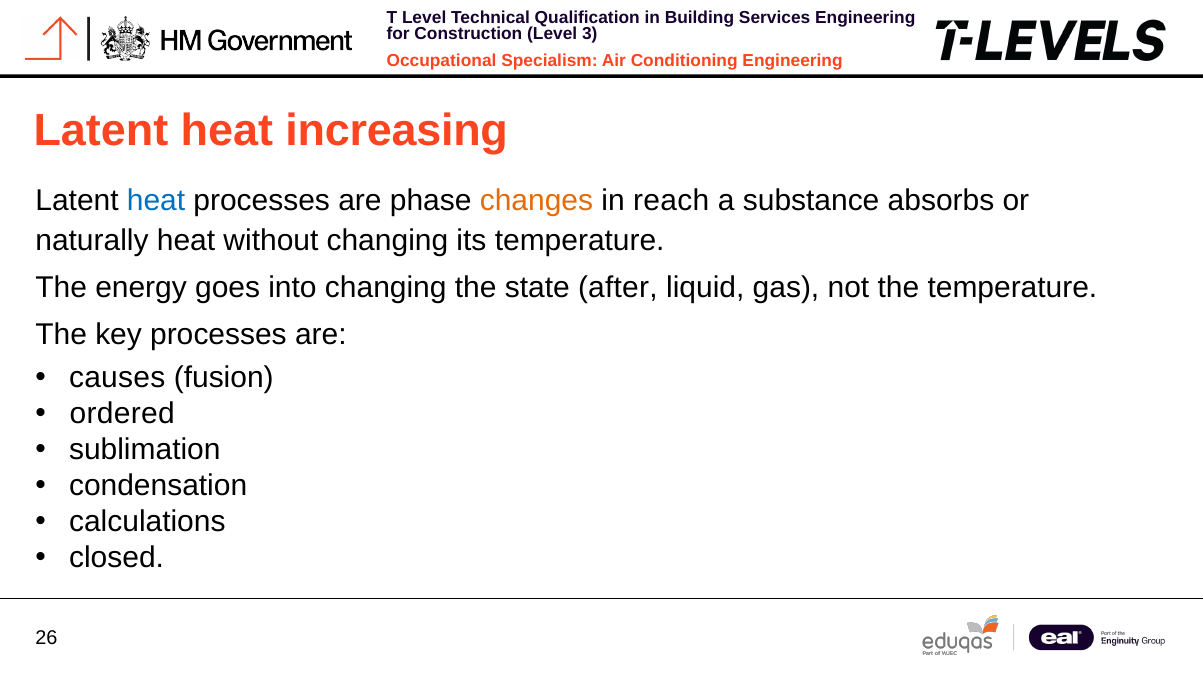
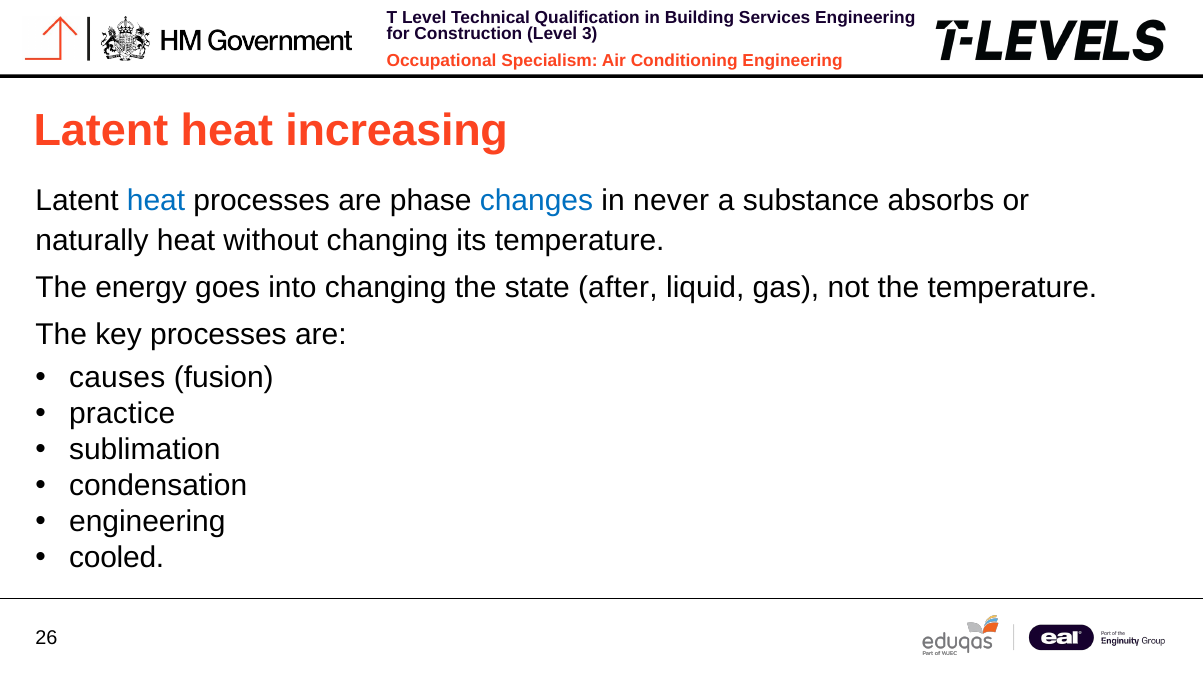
changes colour: orange -> blue (536, 201)
reach: reach -> never (671, 201)
ordered: ordered -> practice (122, 414)
calculations: calculations -> engineering (147, 521)
closed: closed -> cooled (117, 557)
